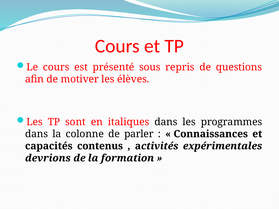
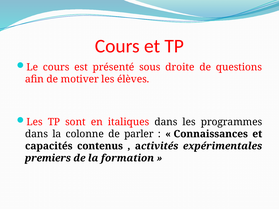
repris: repris -> droite (180, 67)
devrions: devrions -> premiers (48, 158)
